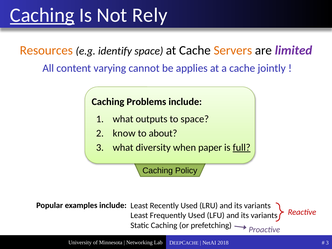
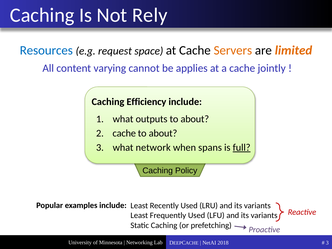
Caching underline: present -> none (42, 15)
Resources colour: orange -> blue (46, 50)
identify: identify -> request (115, 51)
limited colour: purple -> orange (294, 50)
Problems: Problems -> Efficiency (146, 102)
space: space -> about (195, 119)
know: know -> cache (124, 133)
diversity: diversity -> network (153, 148)
paper: paper -> spans (210, 148)
